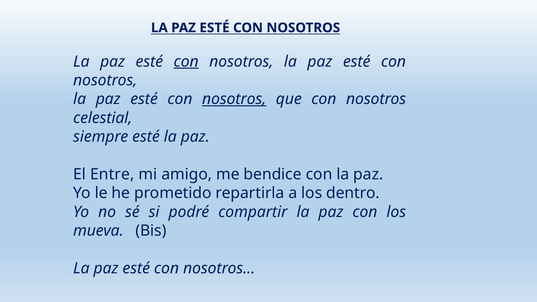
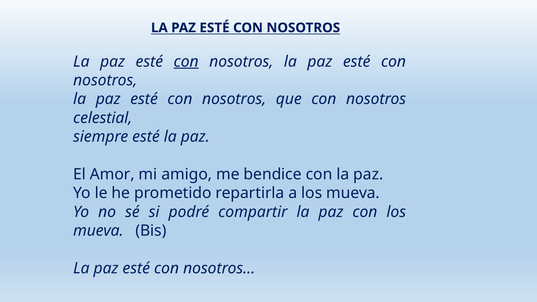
nosotros underline: present -> none (234, 99)
Entre: Entre -> Amor (112, 174)
a los dentro: dentro -> mueva (353, 193)
